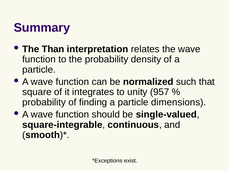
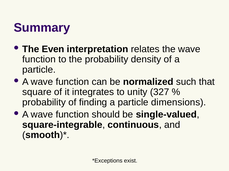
Than: Than -> Even (53, 49)
957: 957 -> 327 (160, 92)
